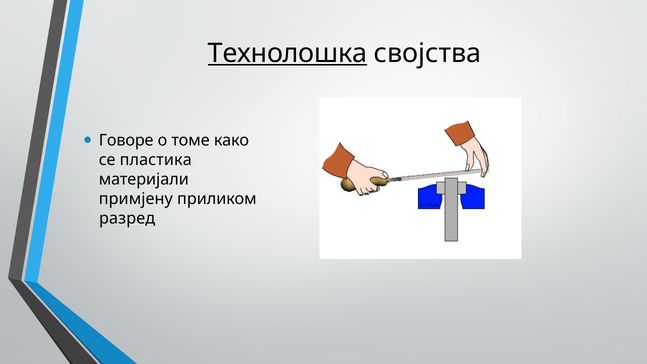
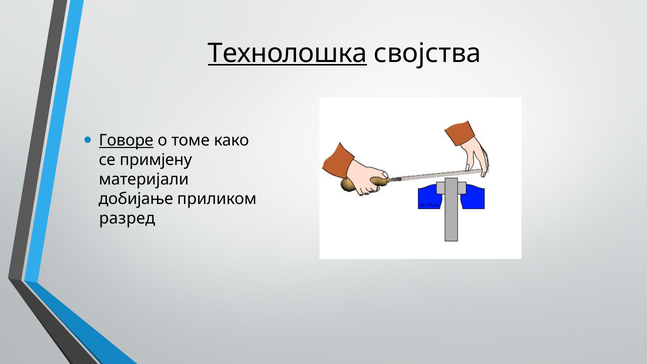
Говоре underline: none -> present (126, 141)
пластика: пластика -> примјену (156, 160)
примјену: примјену -> добијање (136, 199)
